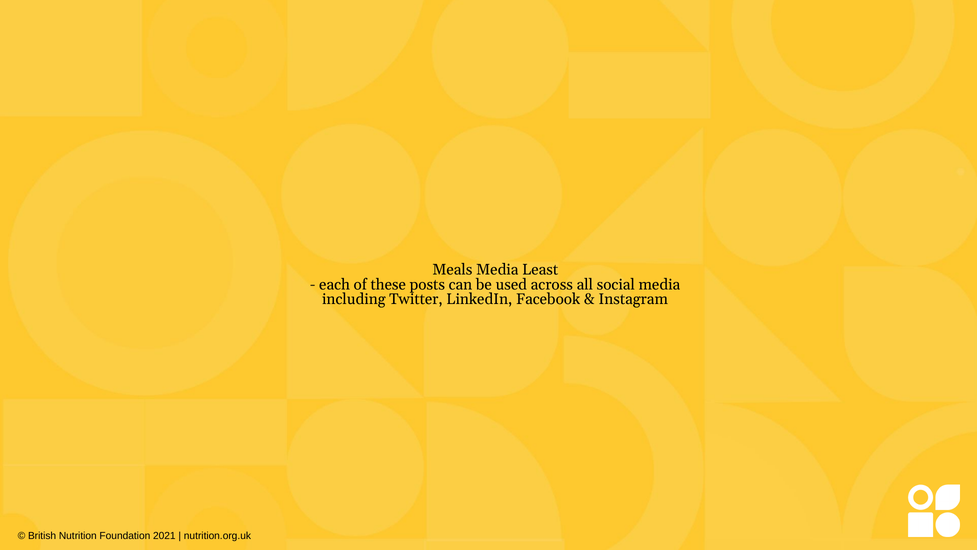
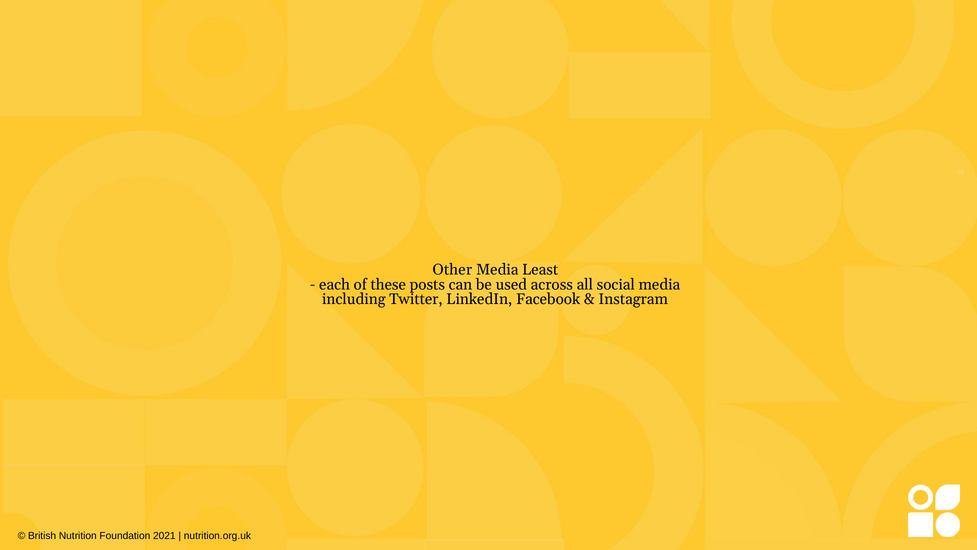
Meals: Meals -> Other (452, 269)
